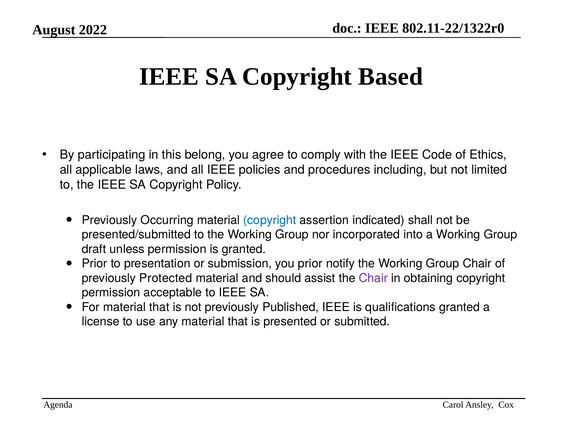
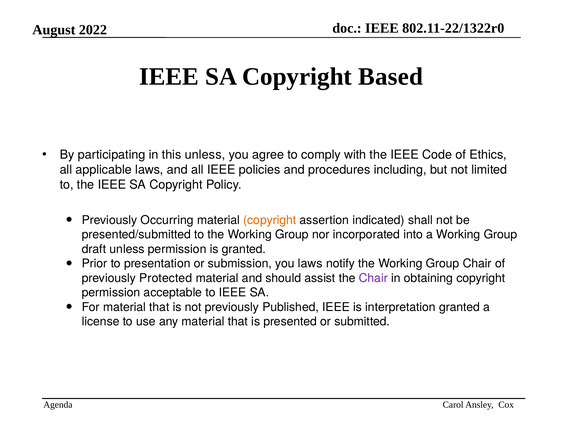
this belong: belong -> unless (205, 155)
copyright colour: blue -> orange (270, 220)
you prior: prior -> laws (310, 264)
qualifications: qualifications -> interpretation (401, 307)
